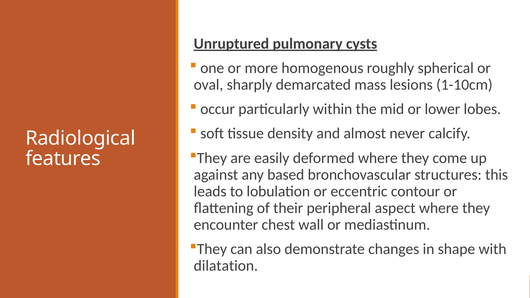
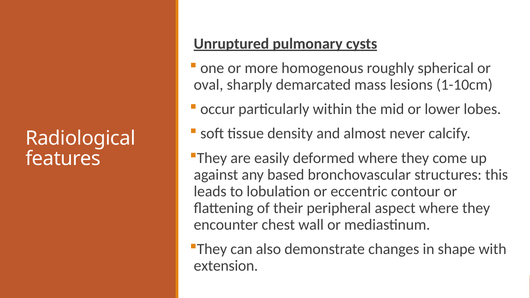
dilatation: dilatation -> extension (226, 266)
